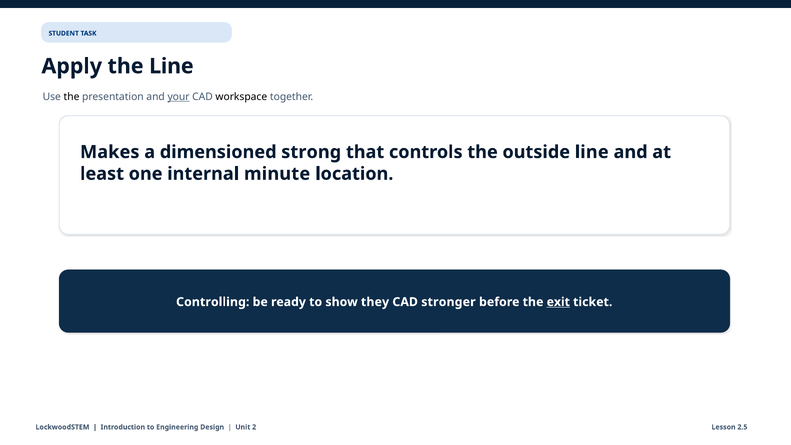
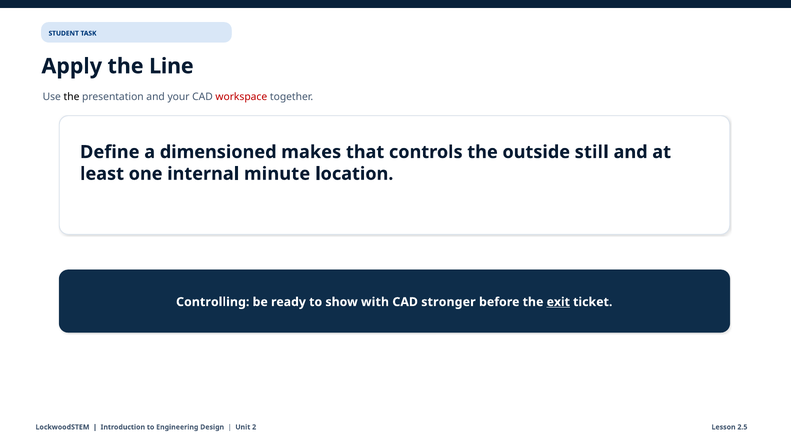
your underline: present -> none (179, 97)
workspace colour: black -> red (241, 97)
Makes: Makes -> Define (110, 152)
strong: strong -> makes (311, 152)
outside line: line -> still (592, 152)
they: they -> with (375, 302)
